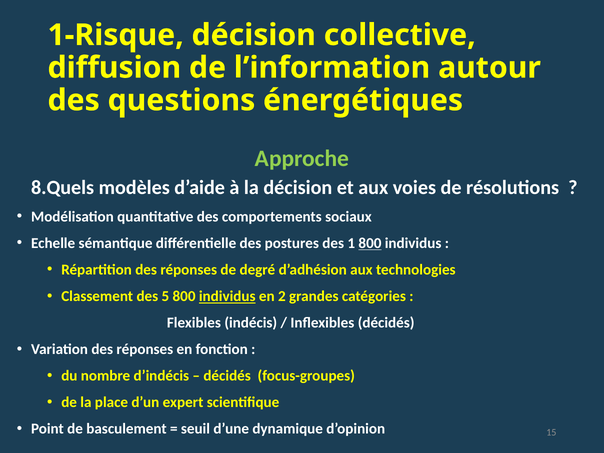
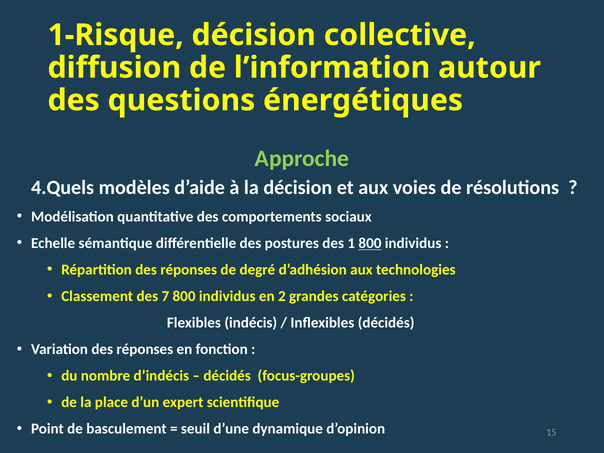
8.Quels: 8.Quels -> 4.Quels (63, 188)
5: 5 -> 7 (165, 296)
individus underline: present -> none (227, 296)
